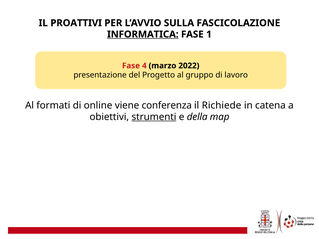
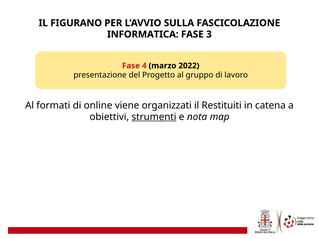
PROATTIVI: PROATTIVI -> FIGURANO (76, 23)
INFORMATICA underline: present -> none (143, 34)
1: 1 -> 3 (209, 34)
conferenza: conferenza -> organizzati (167, 106)
Richiede: Richiede -> Restituiti (222, 106)
della: della -> nota (197, 117)
